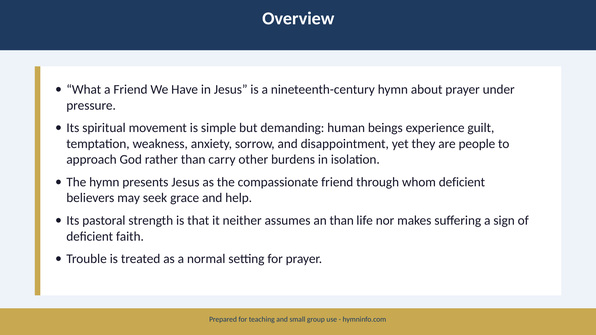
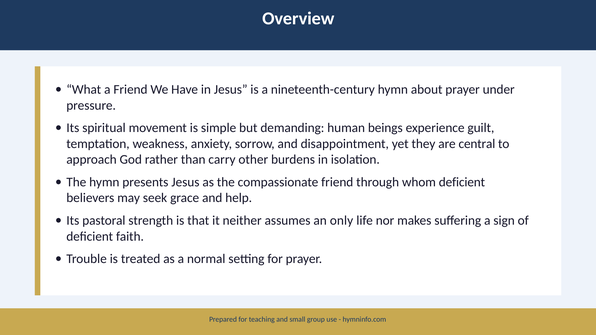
people: people -> central (477, 144)
an than: than -> only (342, 221)
